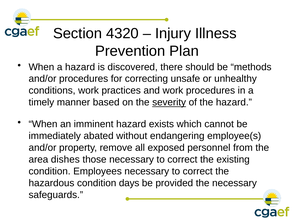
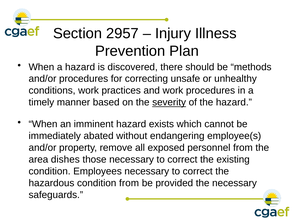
4320: 4320 -> 2957 (122, 33)
condition days: days -> from (129, 183)
